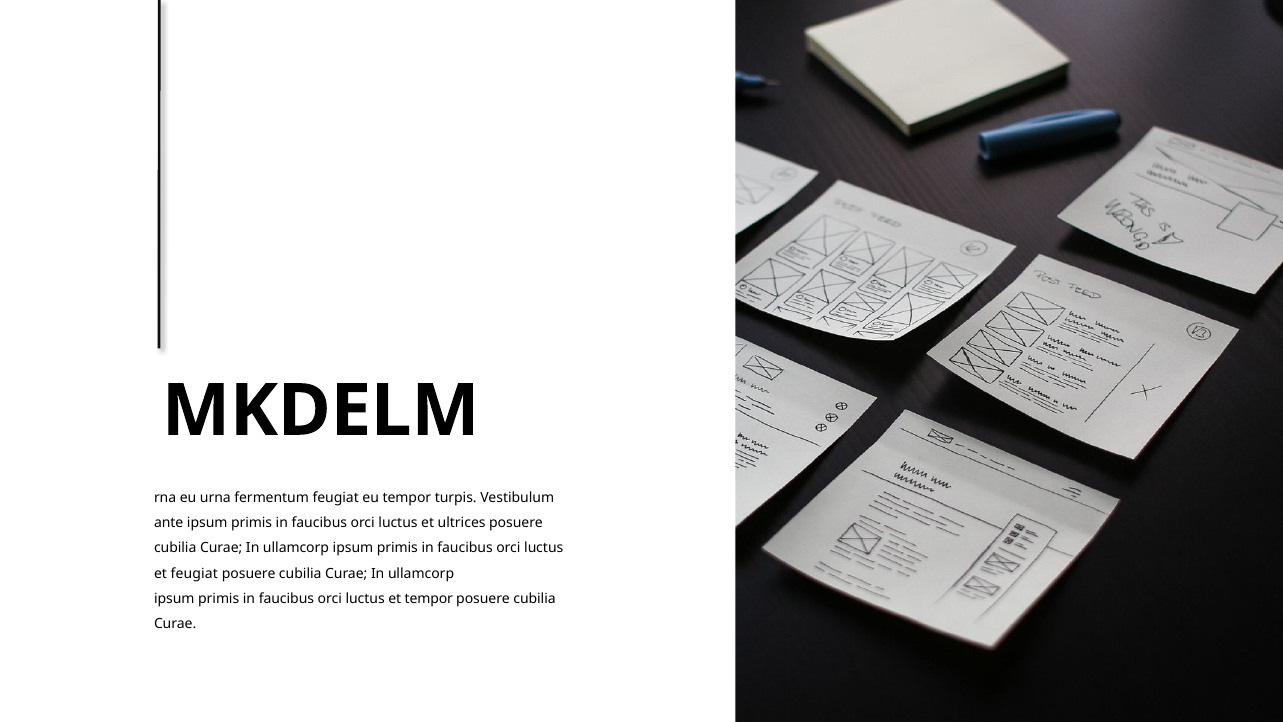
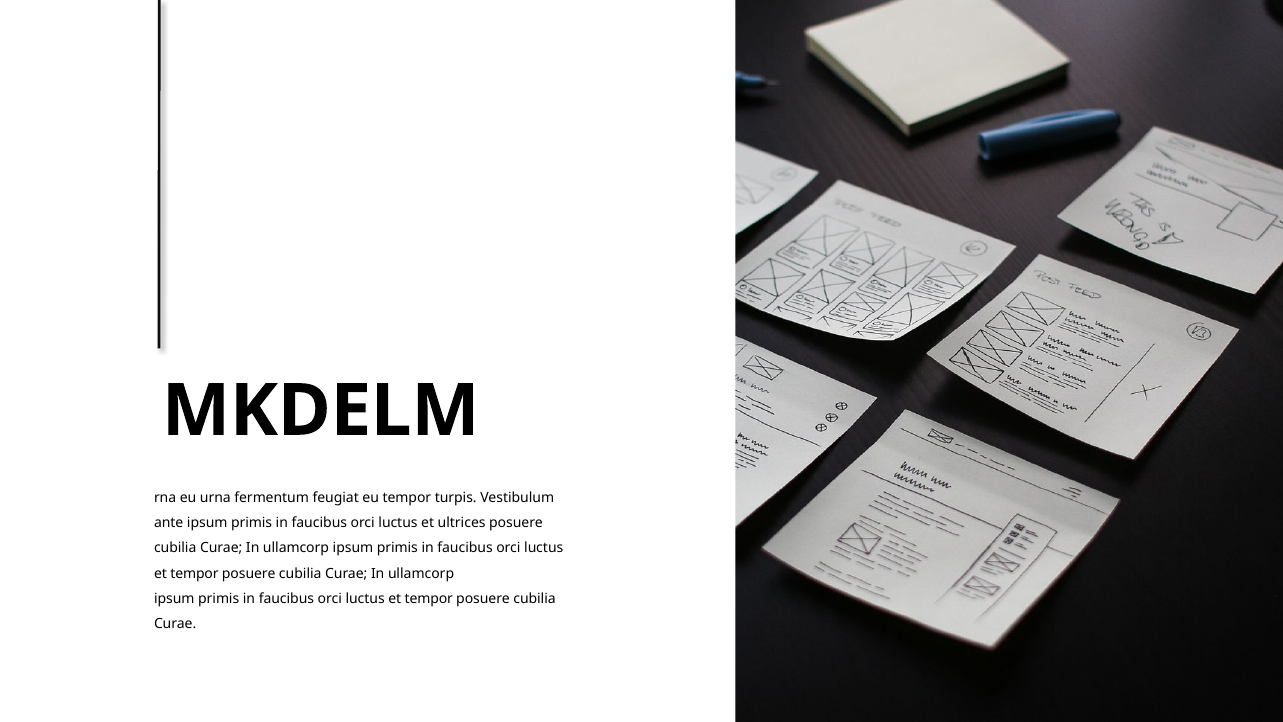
feugiat: feugiat -> tempor (194, 573)
